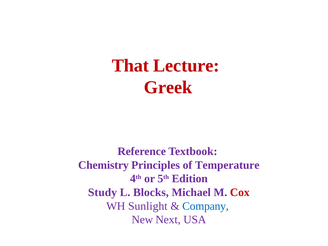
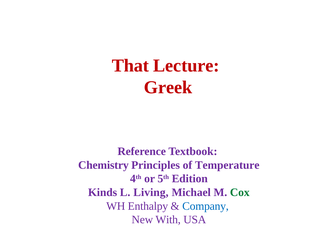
Study: Study -> Kinds (103, 192)
Blocks: Blocks -> Living (151, 192)
Cox colour: red -> green (240, 192)
Sunlight: Sunlight -> Enthalpy (148, 206)
Next: Next -> With (168, 220)
